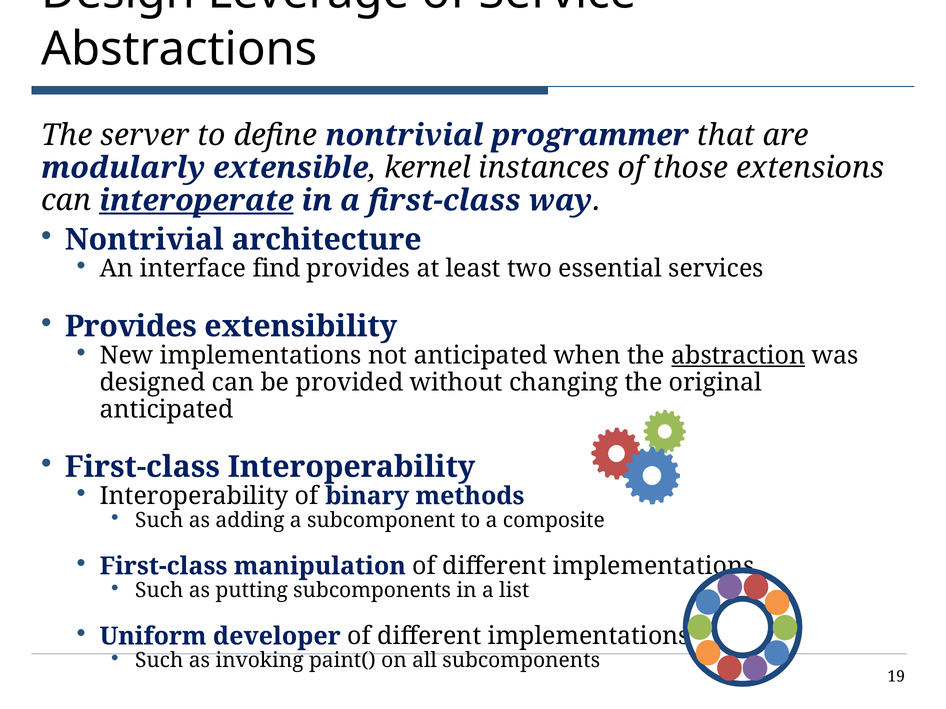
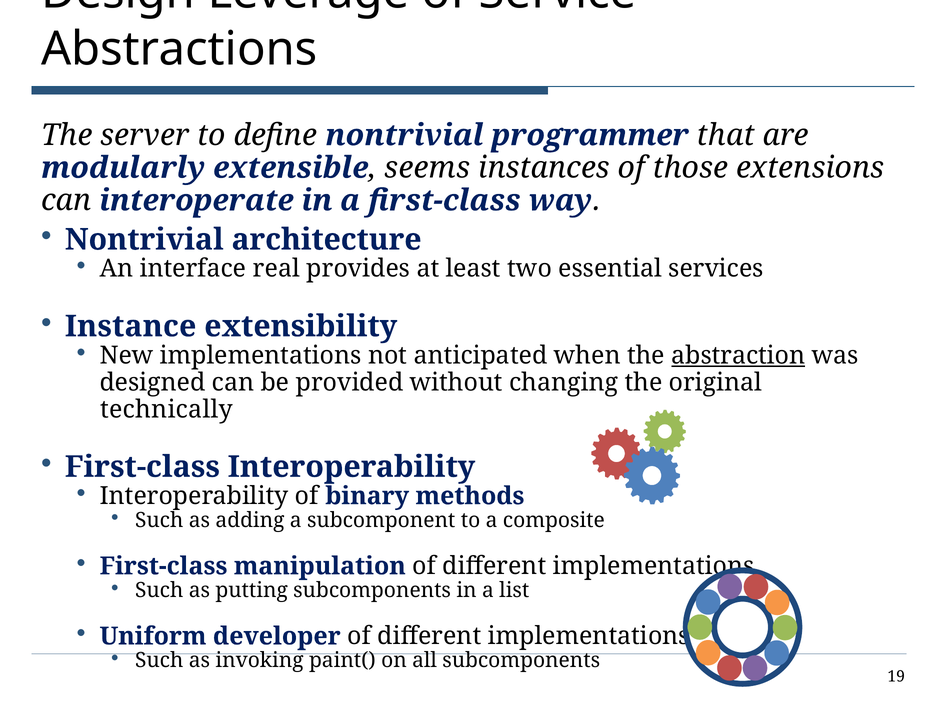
kernel: kernel -> seems (427, 168)
interoperate underline: present -> none (196, 201)
find: find -> real (276, 269)
Provides: Provides -> Instance (131, 327)
anticipated: anticipated -> technically (166, 410)
